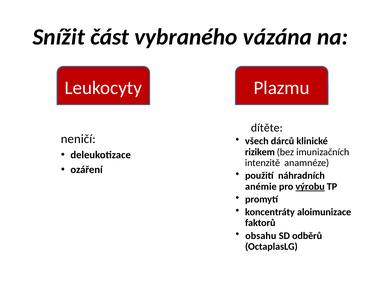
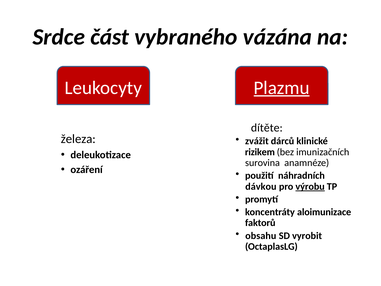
Snížit: Snížit -> Srdce (59, 37)
Plazmu underline: none -> present (282, 88)
neničí: neničí -> železa (78, 139)
všech: všech -> zvážit (257, 141)
intenzitě: intenzitě -> surovina (262, 163)
anémie: anémie -> dávkou (261, 186)
odběrů: odběrů -> vyrobit (307, 235)
